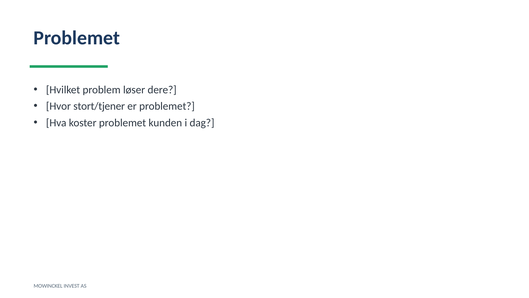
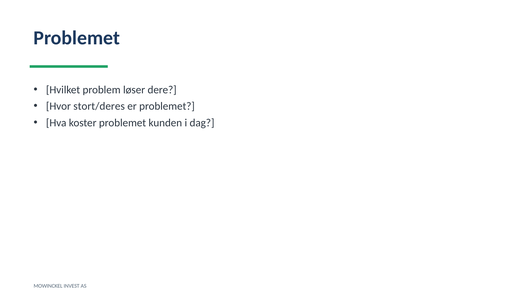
stort/tjener: stort/tjener -> stort/deres (99, 106)
